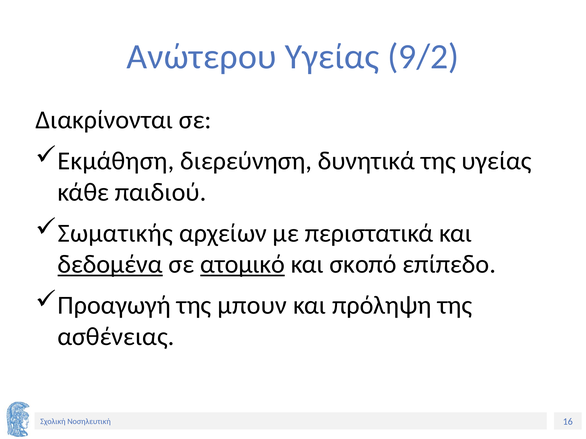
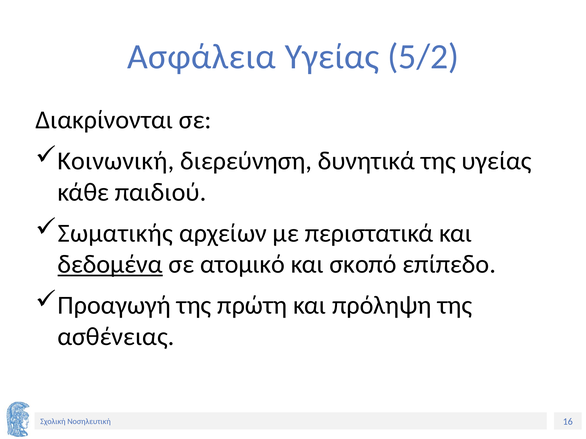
Ανώτερου: Ανώτερου -> Ασφάλεια (201, 57)
9/2: 9/2 -> 5/2 (423, 57)
Εκμάθηση: Εκμάθηση -> Κοινωνική (116, 161)
ατομικό underline: present -> none (243, 265)
μπουν: μπουν -> πρώτη (252, 306)
